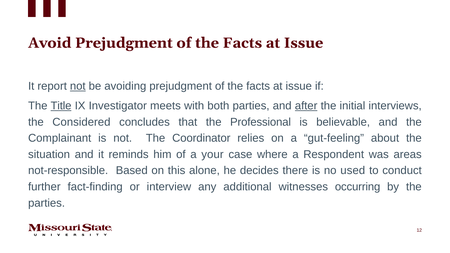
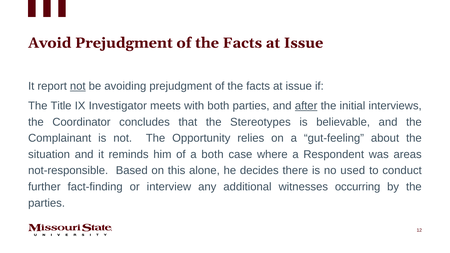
Title underline: present -> none (61, 106)
Considered: Considered -> Coordinator (81, 122)
Professional: Professional -> Stereotypes (260, 122)
Coordinator: Coordinator -> Opportunity (201, 138)
a your: your -> both (213, 154)
